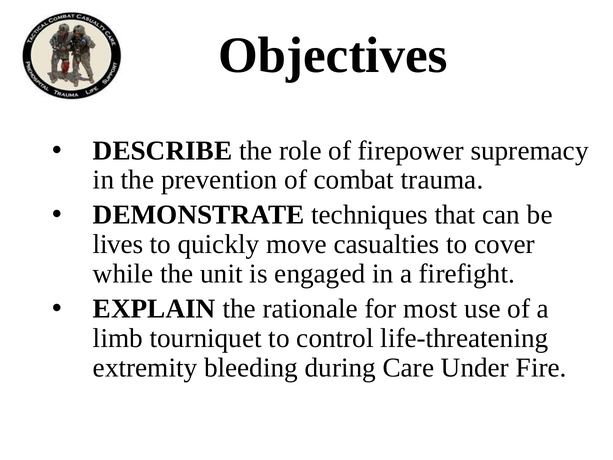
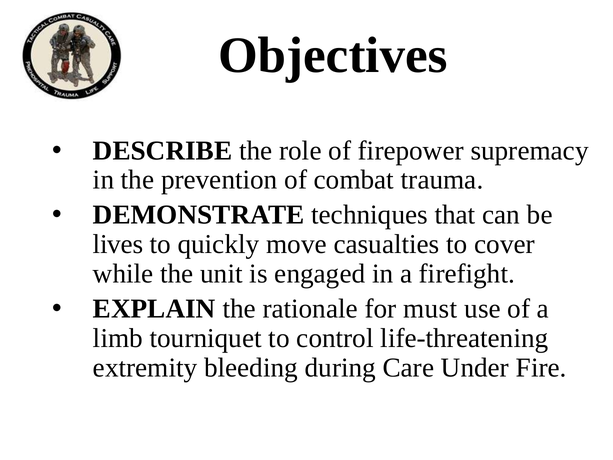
most: most -> must (430, 309)
